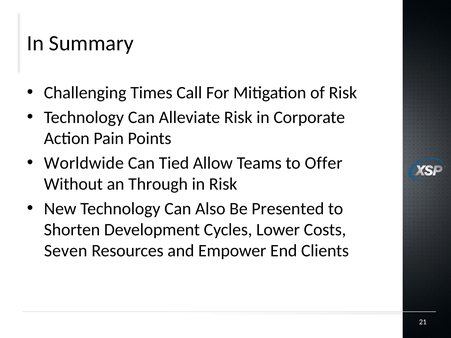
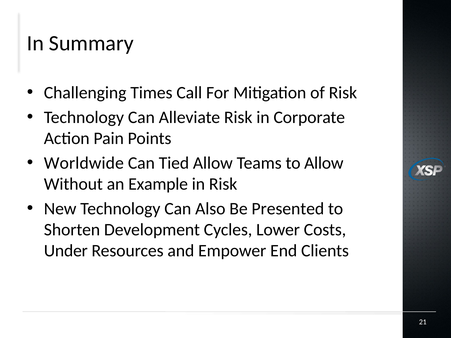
to Offer: Offer -> Allow (324, 163)
Through: Through -> Example (158, 184)
Seven: Seven -> Under (66, 251)
